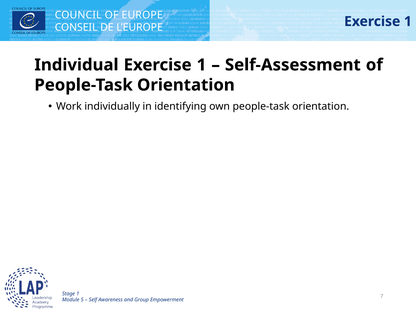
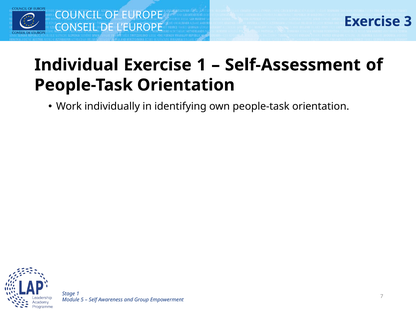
1: 1 -> 3 (408, 21)
